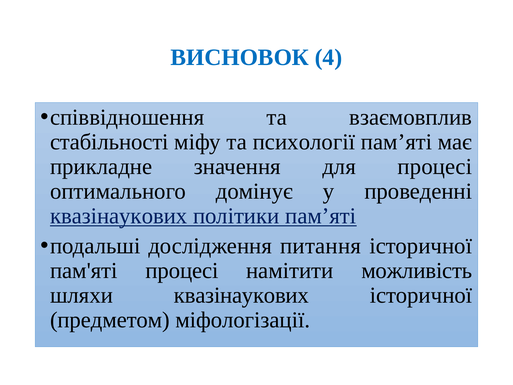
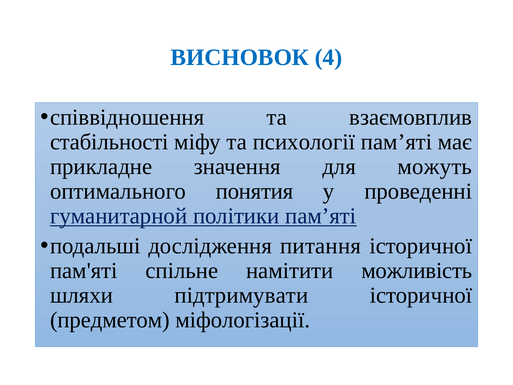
для процесі: процесі -> можуть (435, 166)
домінує: домінує -> понятия (254, 191)
квазінаукових: квазінаукових -> гуманитарной (119, 216)
пам'яті процесі: процесі -> спільне (182, 270)
шляхи квазінаукових: квазінаукових -> підтримувати (241, 295)
